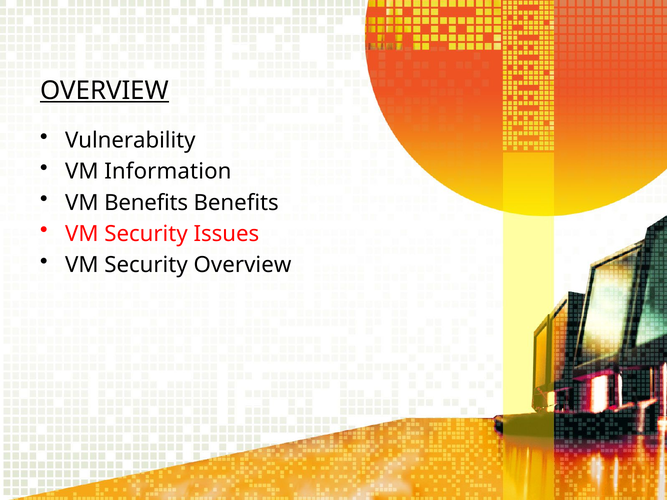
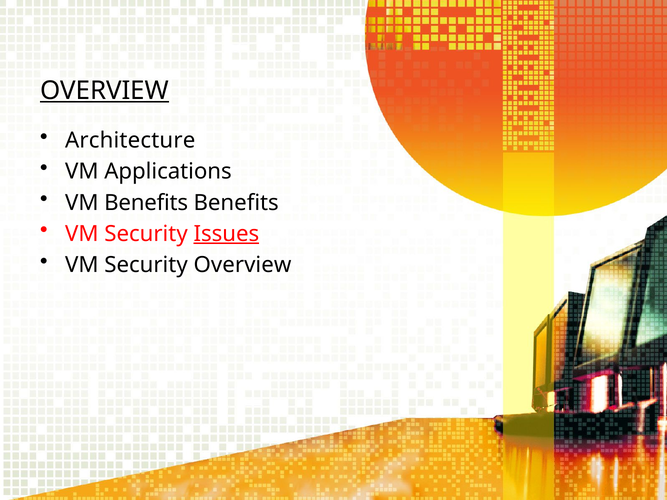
Vulnerability: Vulnerability -> Architecture (130, 141)
Information: Information -> Applications (168, 172)
Issues underline: none -> present (226, 234)
